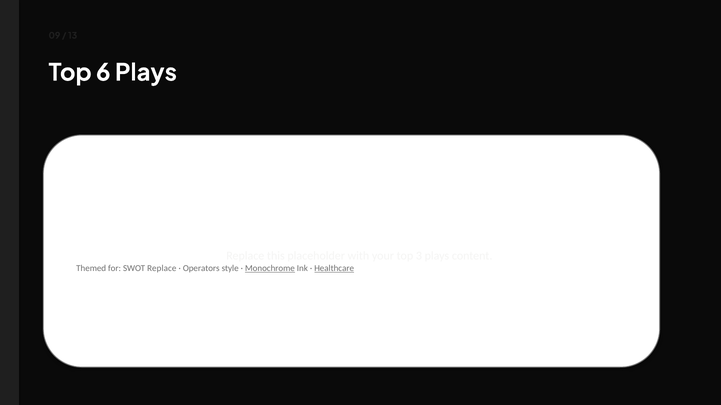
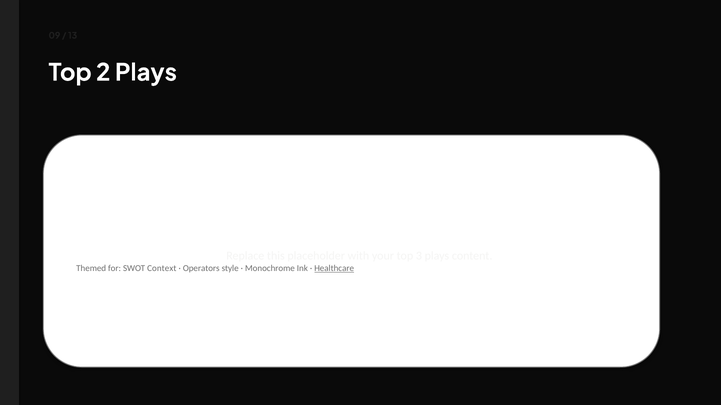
6: 6 -> 2 (103, 73)
SWOT Replace: Replace -> Context (162, 269)
Monochrome underline: present -> none (270, 269)
